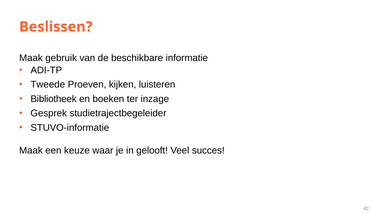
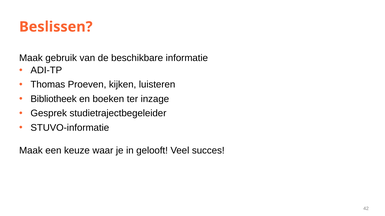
Tweede: Tweede -> Thomas (48, 85)
